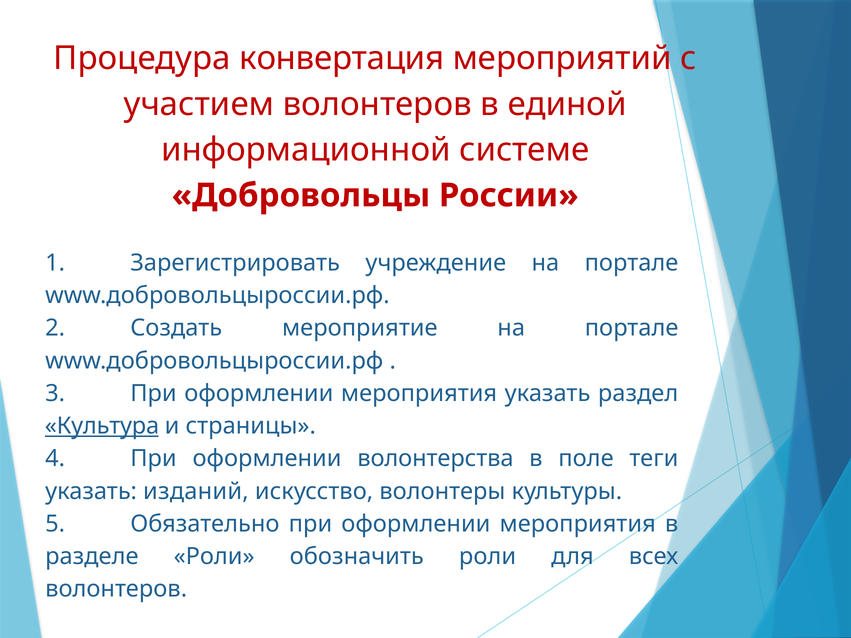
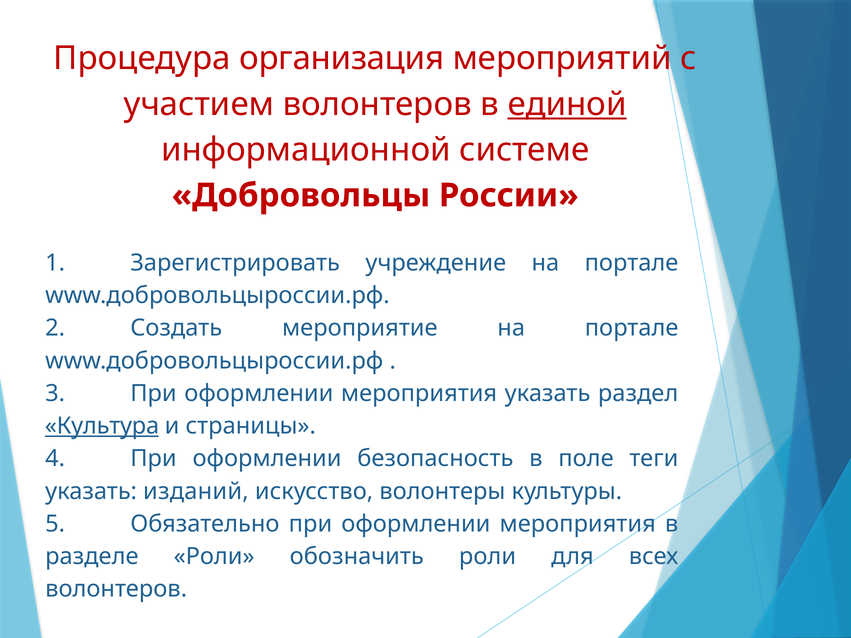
конвертация: конвертация -> организация (342, 59)
единой underline: none -> present (567, 104)
волонтерства: волонтерства -> безопасность (435, 459)
